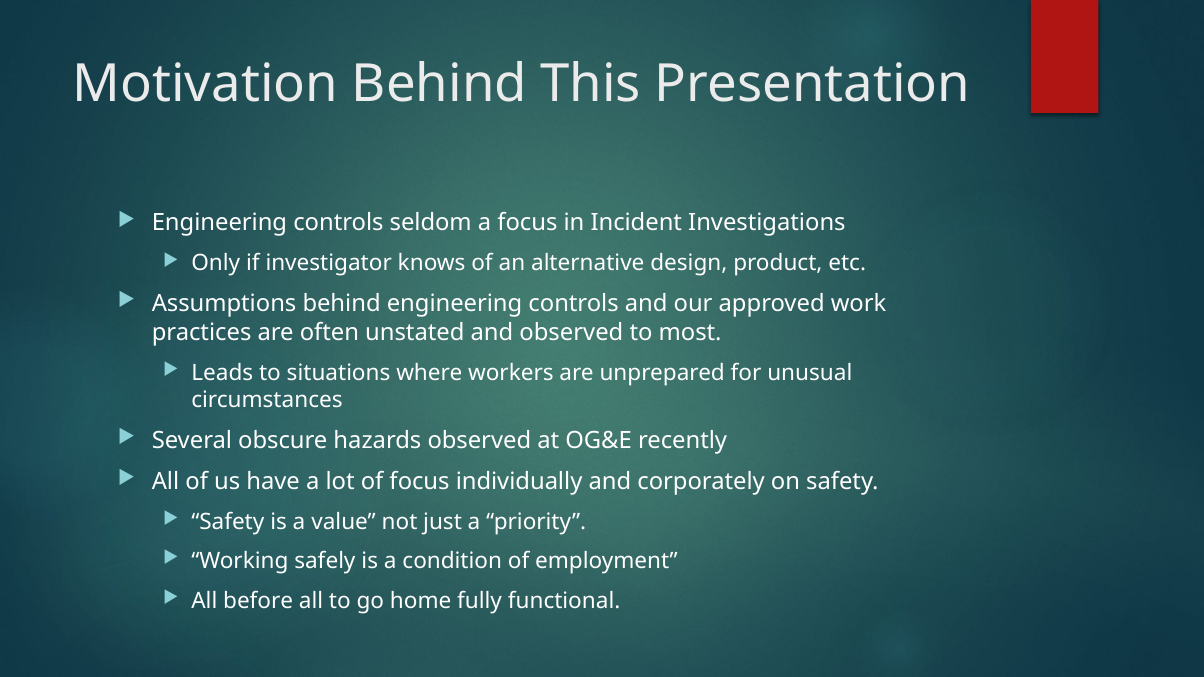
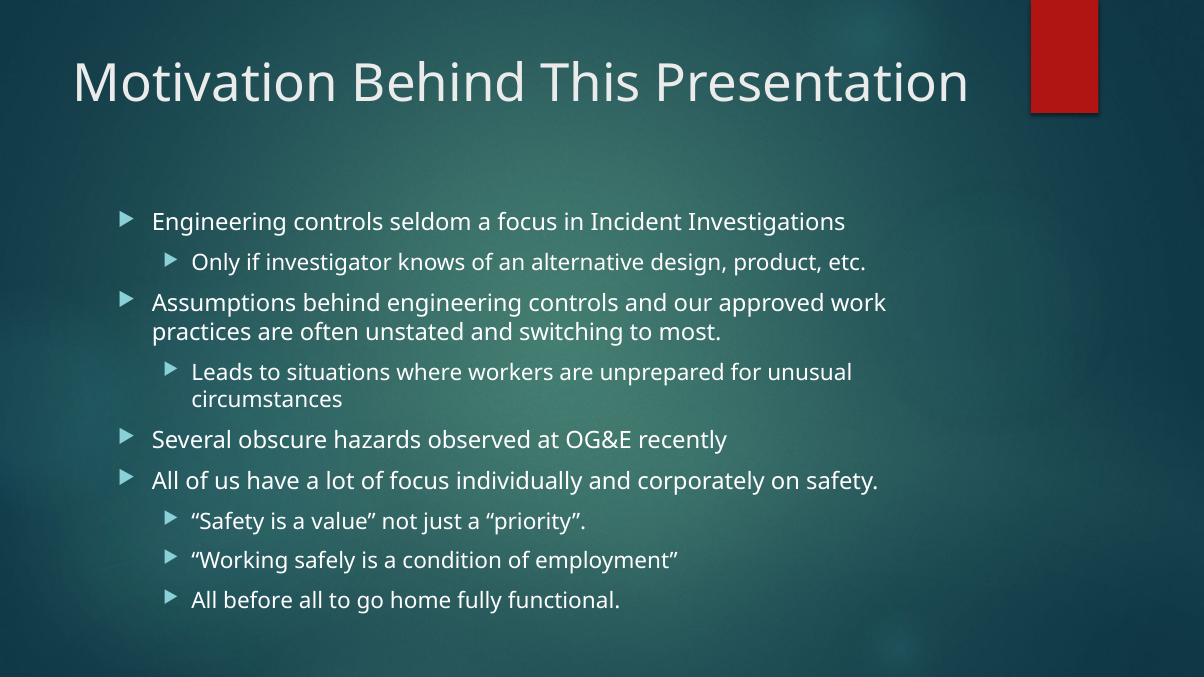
and observed: observed -> switching (571, 333)
